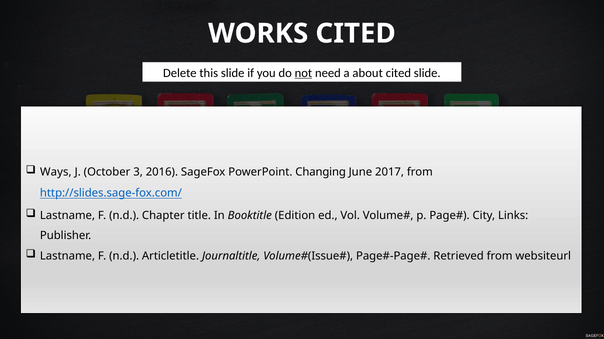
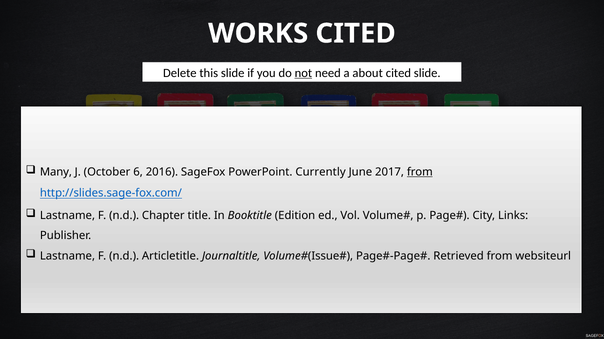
Ways: Ways -> Many (56, 172)
3: 3 -> 6 (138, 172)
Changing: Changing -> Currently (321, 172)
from underline: none -> present (420, 172)
